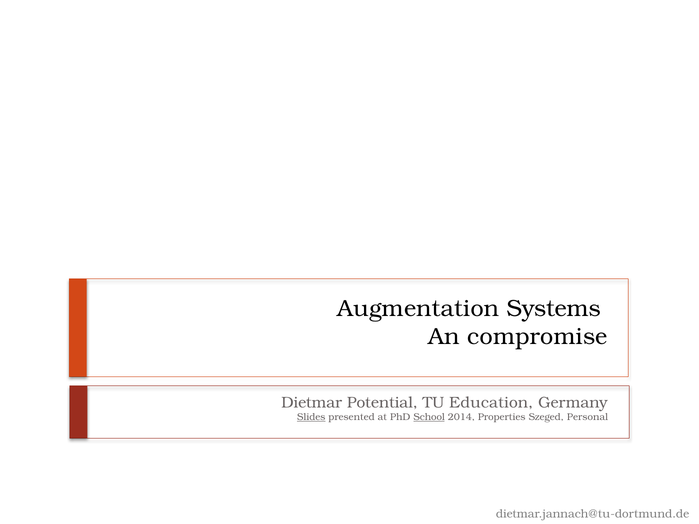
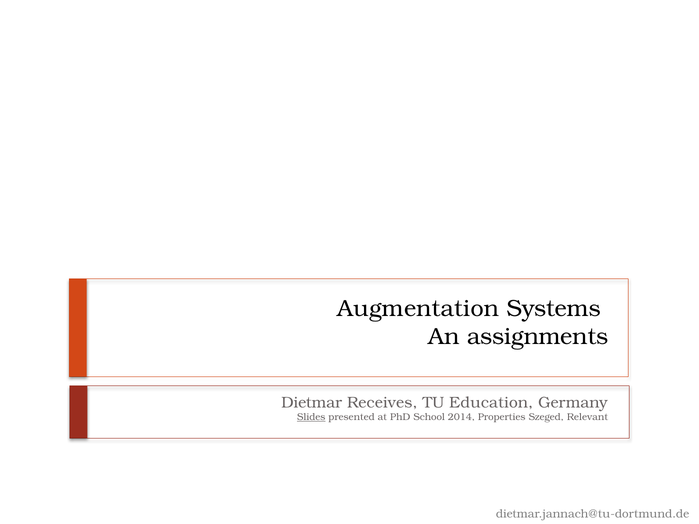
compromise: compromise -> assignments (538, 337)
Potential: Potential -> Receives (382, 403)
School underline: present -> none (429, 417)
Personal: Personal -> Relevant (588, 417)
